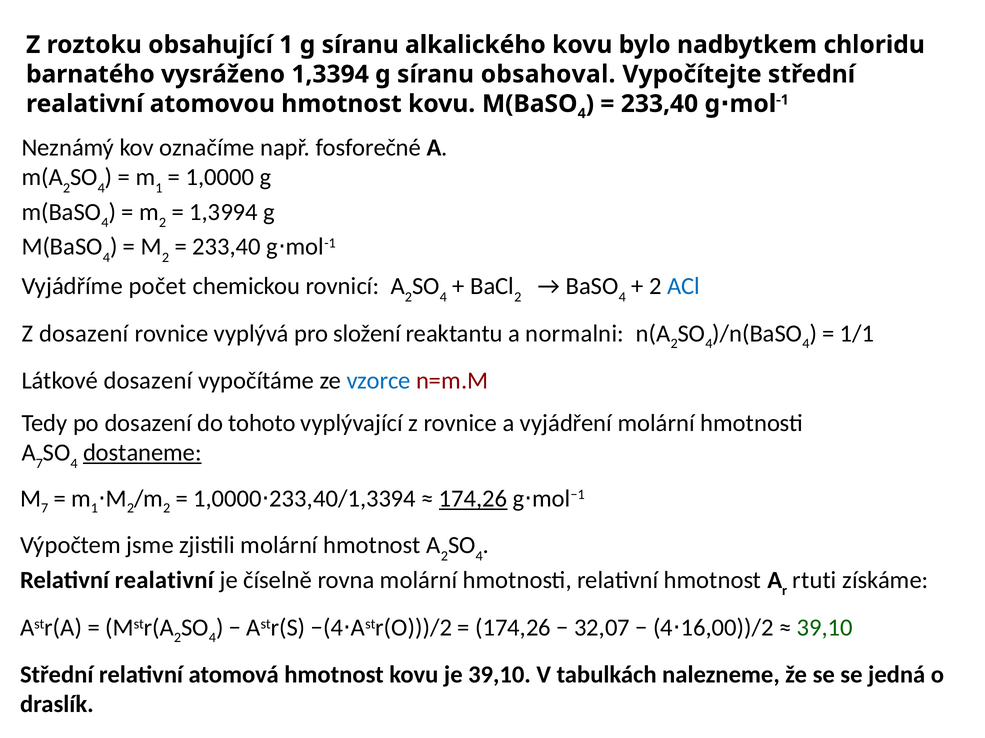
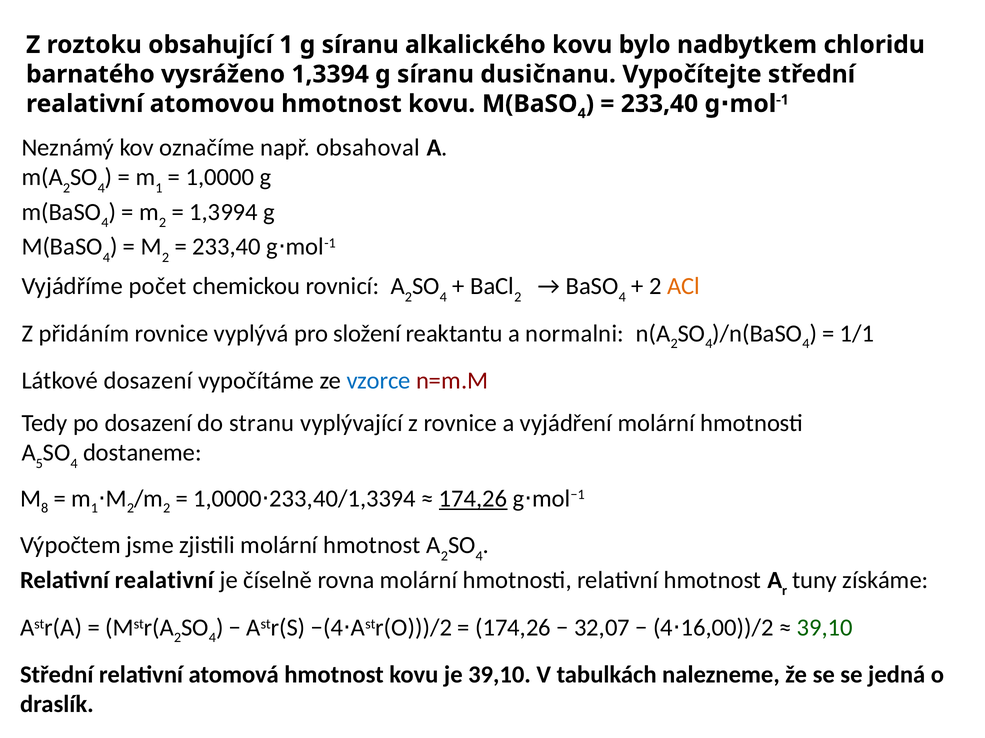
obsahoval: obsahoval -> dusičnanu (548, 74)
fosforečné: fosforečné -> obsahoval (368, 148)
ACl colour: blue -> orange (684, 286)
Z dosazení: dosazení -> přidáním (84, 334)
tohoto: tohoto -> stranu (262, 424)
A 7: 7 -> 5 (39, 464)
dostaneme underline: present -> none (142, 453)
7: 7 -> 8 (45, 509)
rtuti: rtuti -> tuny (815, 581)
